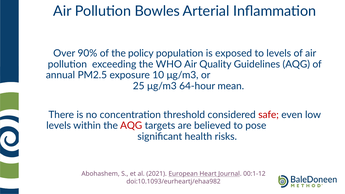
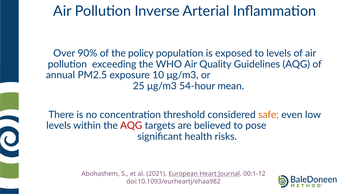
Bowles: Bowles -> Inverse (157, 11)
64-hour: 64-hour -> 54-hour (197, 86)
safe colour: red -> orange (269, 115)
